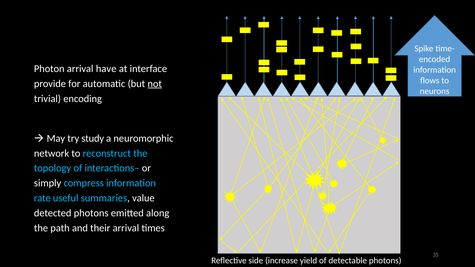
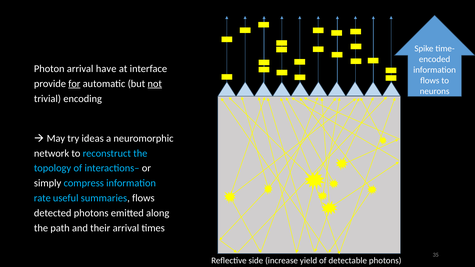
for underline: none -> present (74, 84)
study: study -> ideas (93, 138)
summaries value: value -> flows (143, 198)
